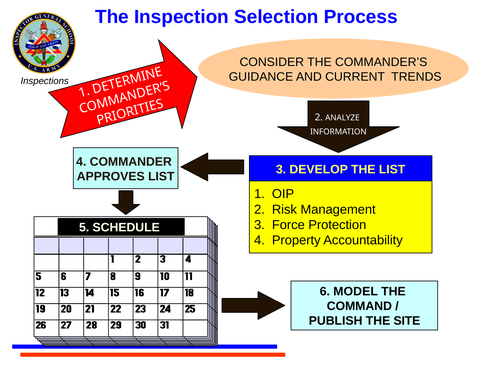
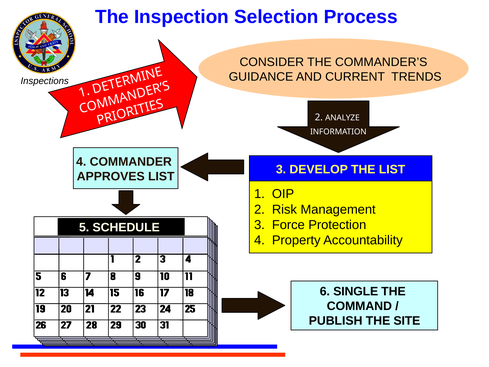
MODEL: MODEL -> SINGLE (356, 291)
